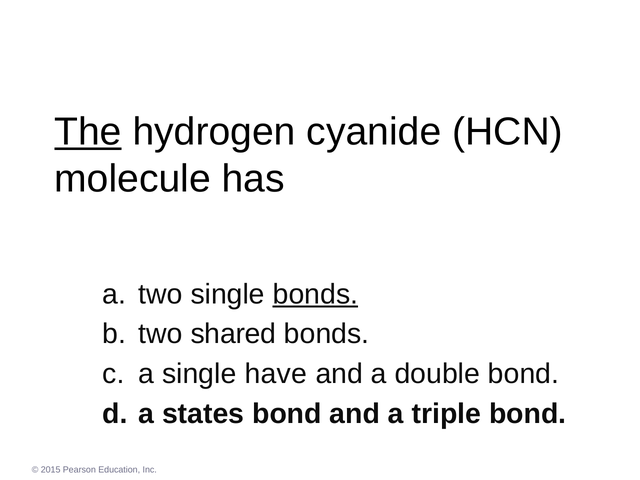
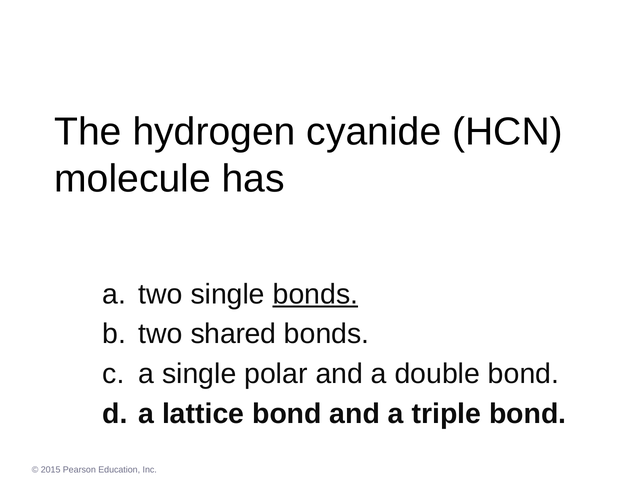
The underline: present -> none (88, 132)
have: have -> polar (276, 374)
states: states -> lattice (203, 414)
